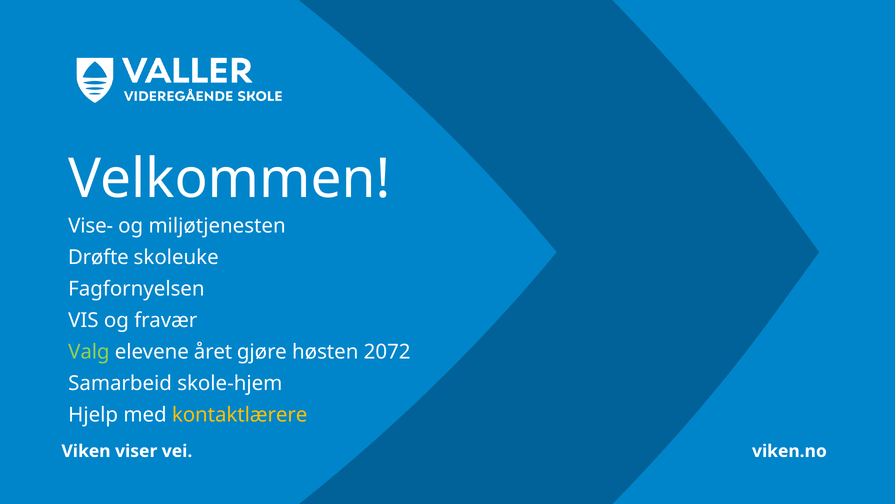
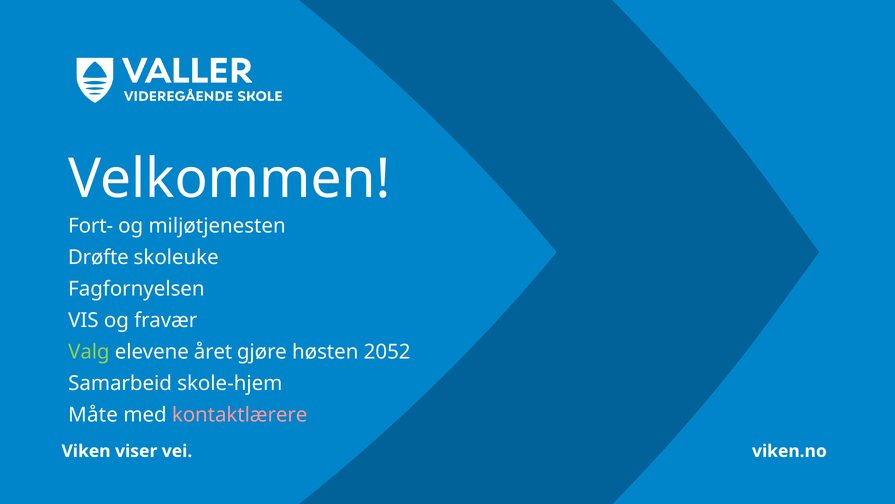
Vise-: Vise- -> Fort- (91, 226)
2072: 2072 -> 2052 (387, 351)
Hjelp: Hjelp -> Måte (93, 414)
kontaktlærere colour: yellow -> pink (240, 414)
